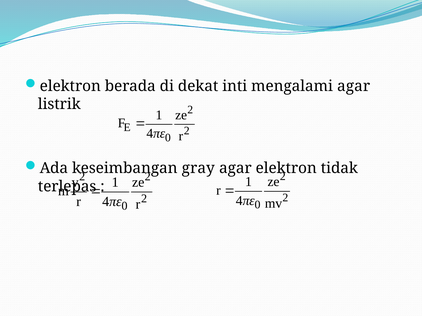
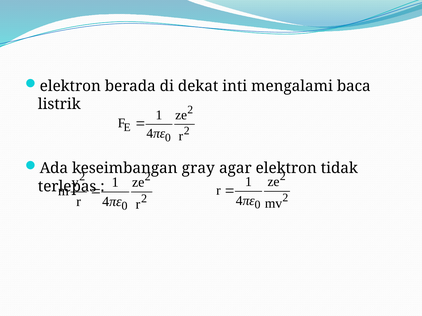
mengalami agar: agar -> baca (354, 86)
